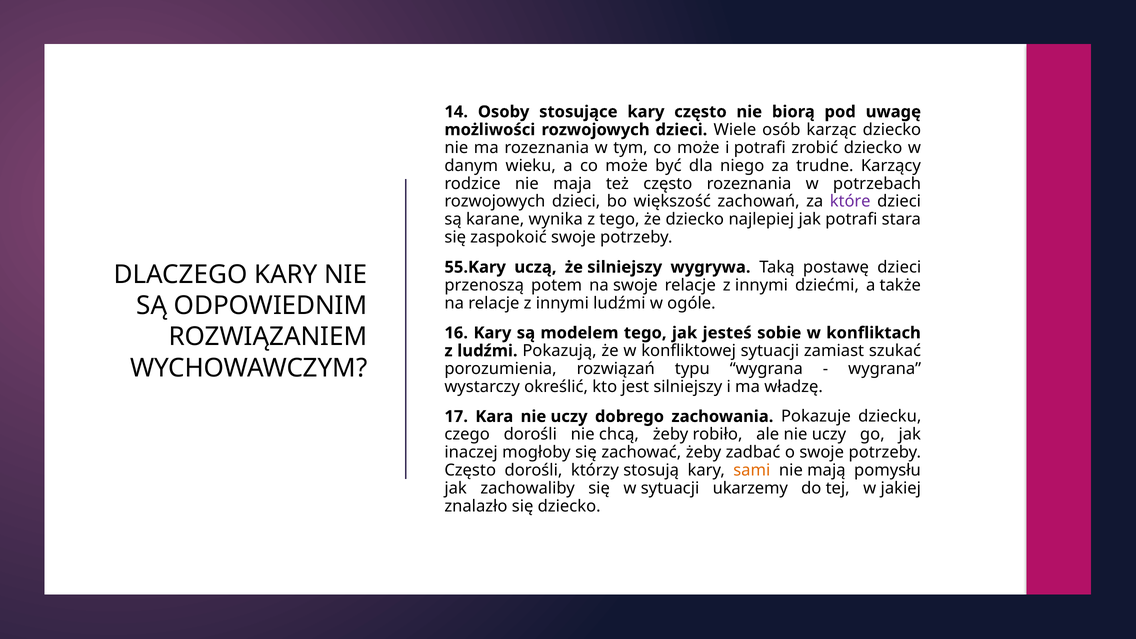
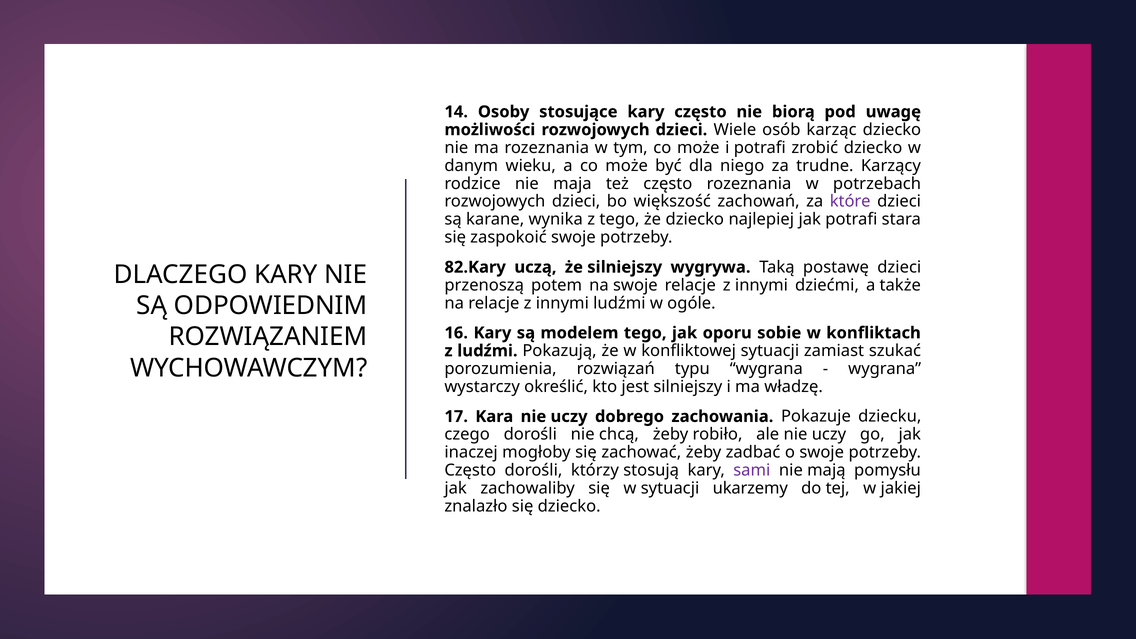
55.Kary: 55.Kary -> 82.Kary (475, 267)
jesteś: jesteś -> oporu (727, 333)
sami colour: orange -> purple (752, 470)
